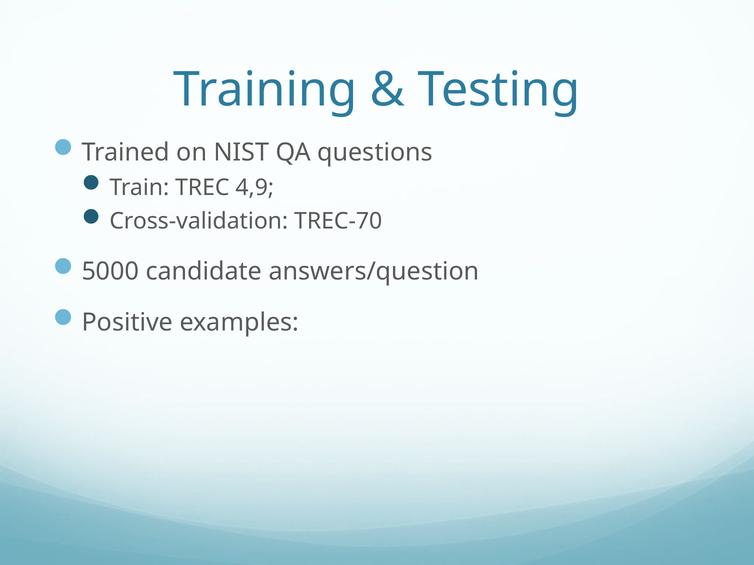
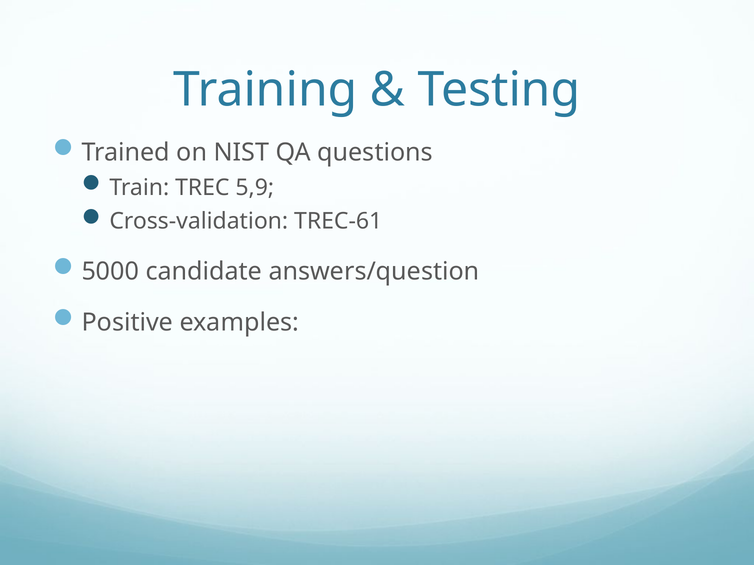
4,9: 4,9 -> 5,9 (255, 188)
TREC-70: TREC-70 -> TREC-61 (338, 221)
